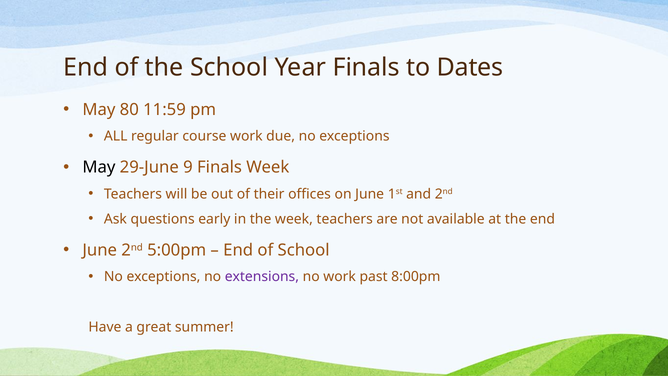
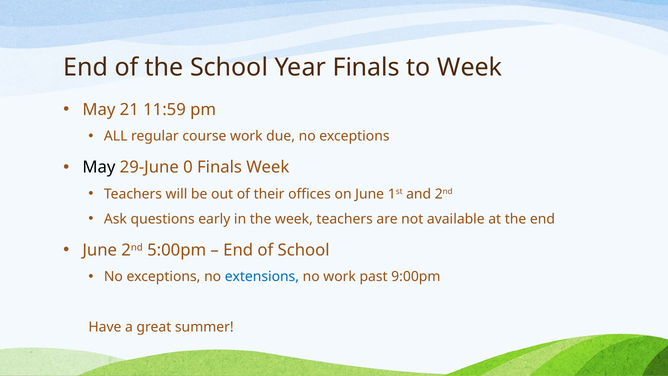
to Dates: Dates -> Week (470, 67)
80: 80 -> 21 (129, 110)
9: 9 -> 0 (188, 167)
extensions colour: purple -> blue (262, 277)
8:00pm: 8:00pm -> 9:00pm (416, 277)
